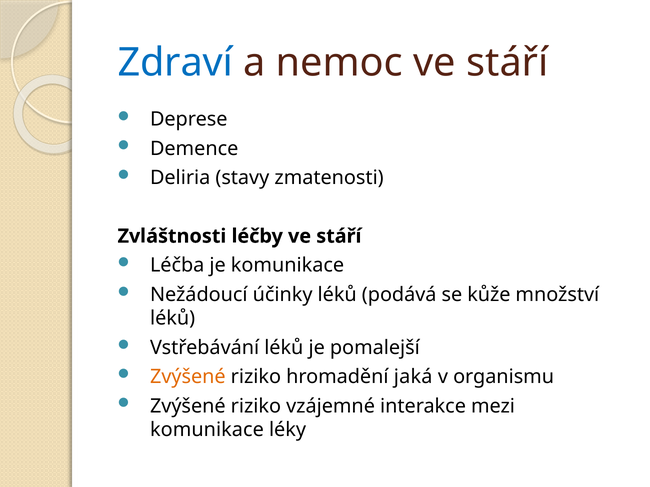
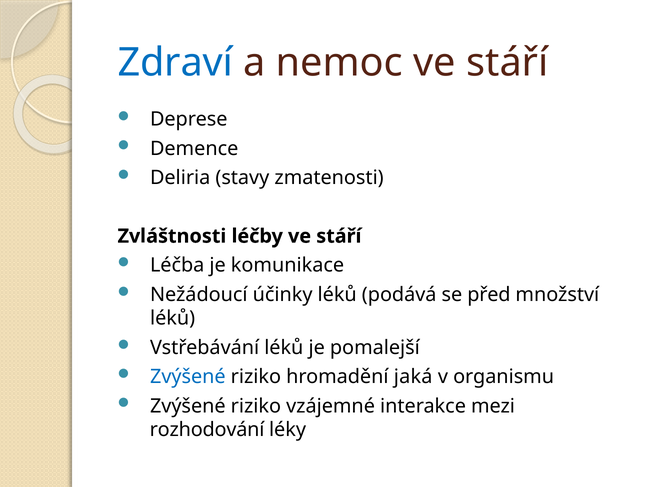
kůže: kůže -> před (489, 295)
Zvýšené colour: orange -> blue (188, 377)
komunikace: komunikace -> rozhodování (207, 430)
